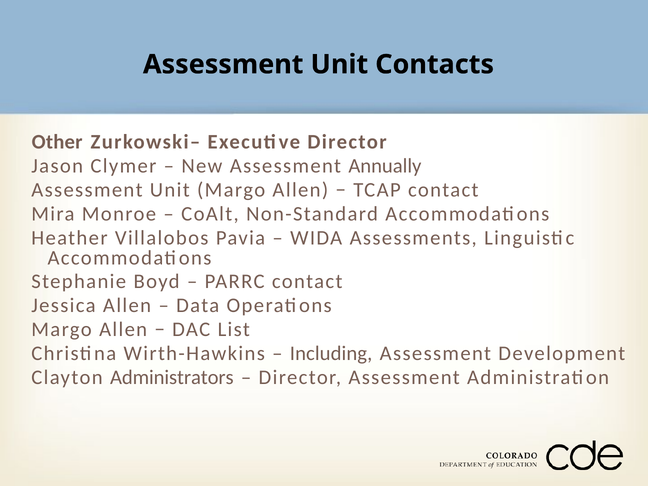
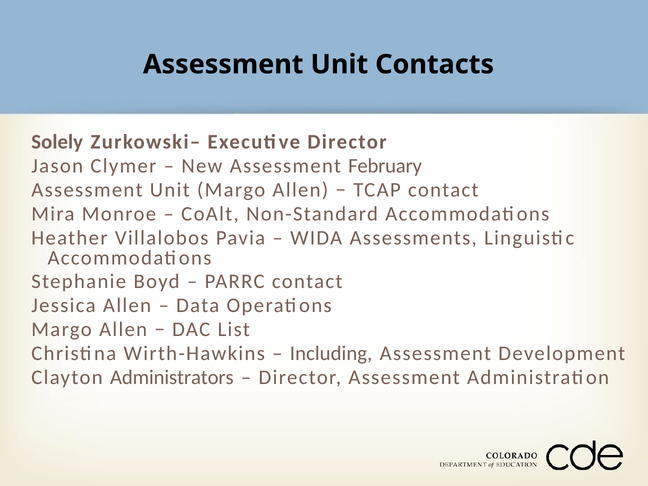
Other: Other -> Solely (57, 142)
Annually: Annually -> February (385, 166)
